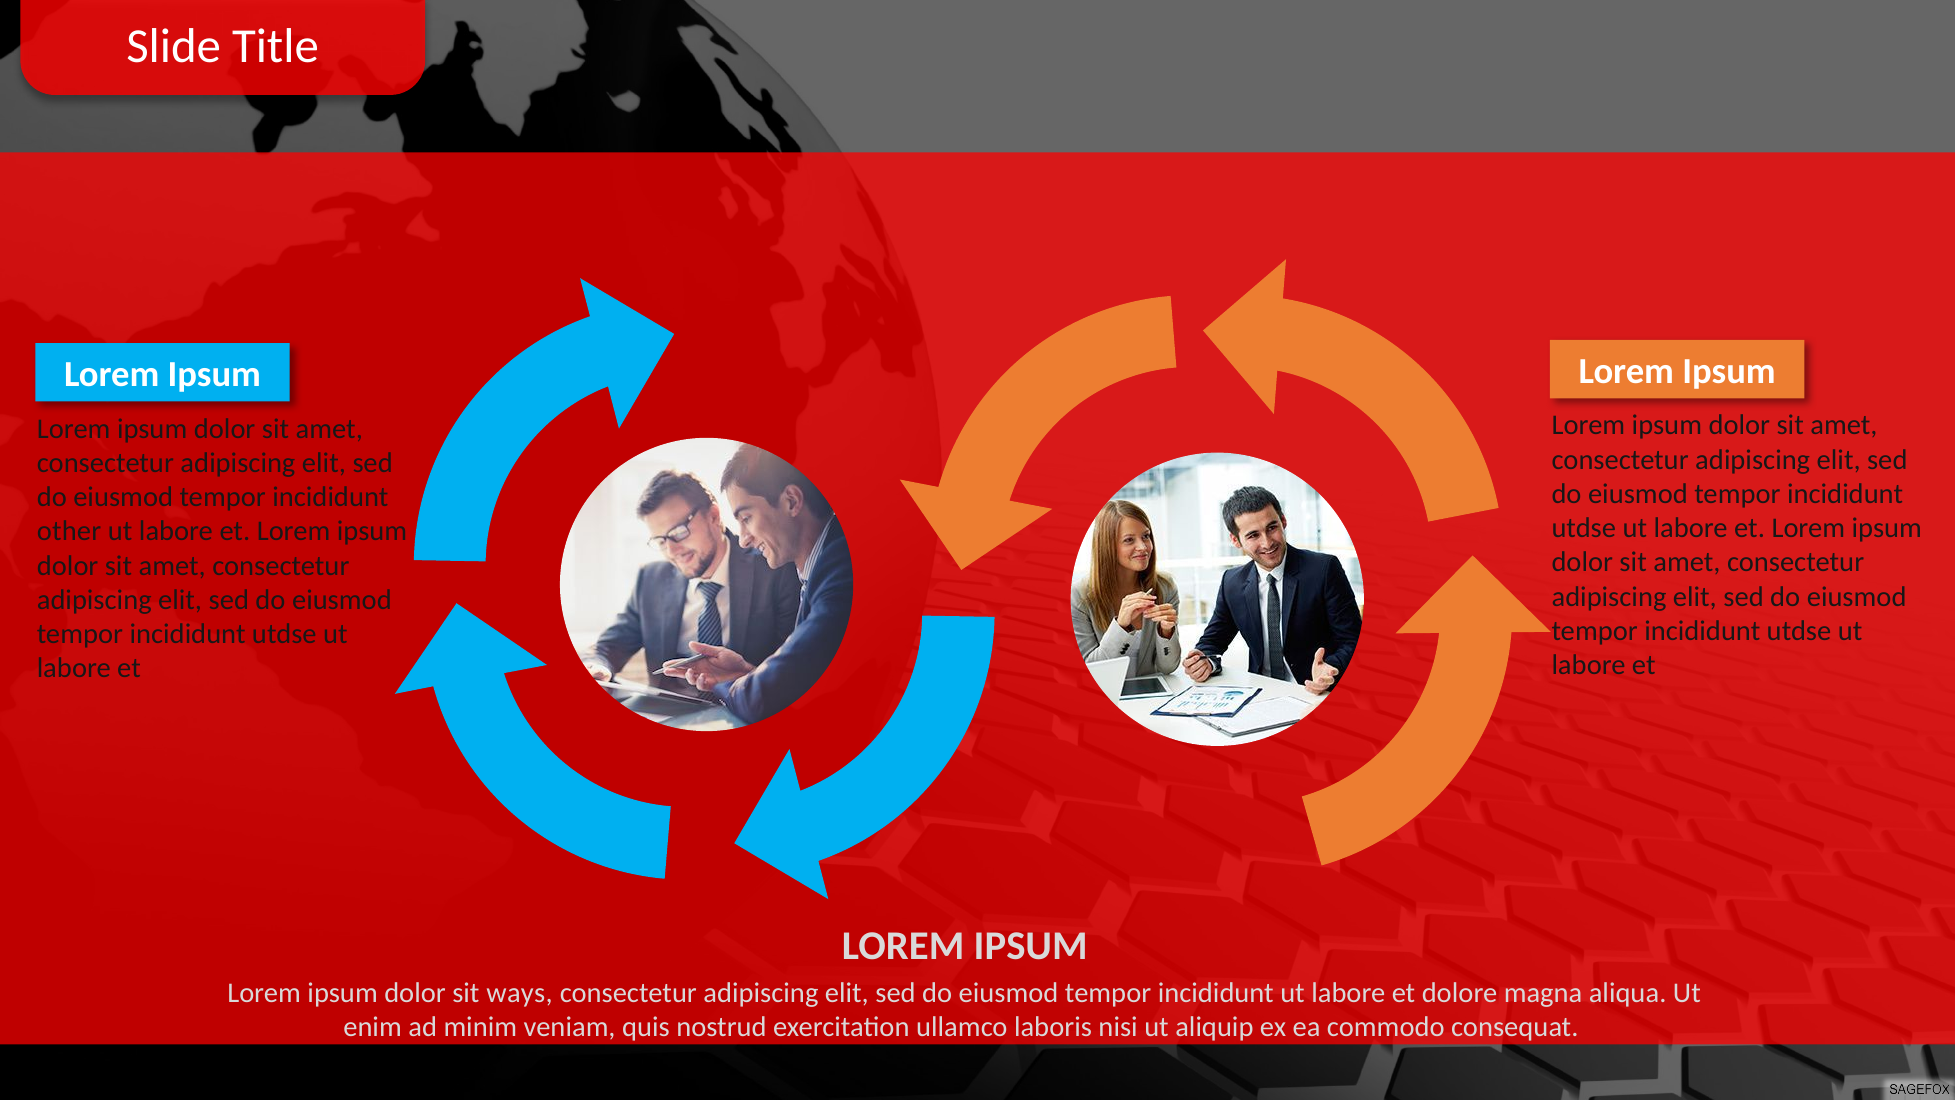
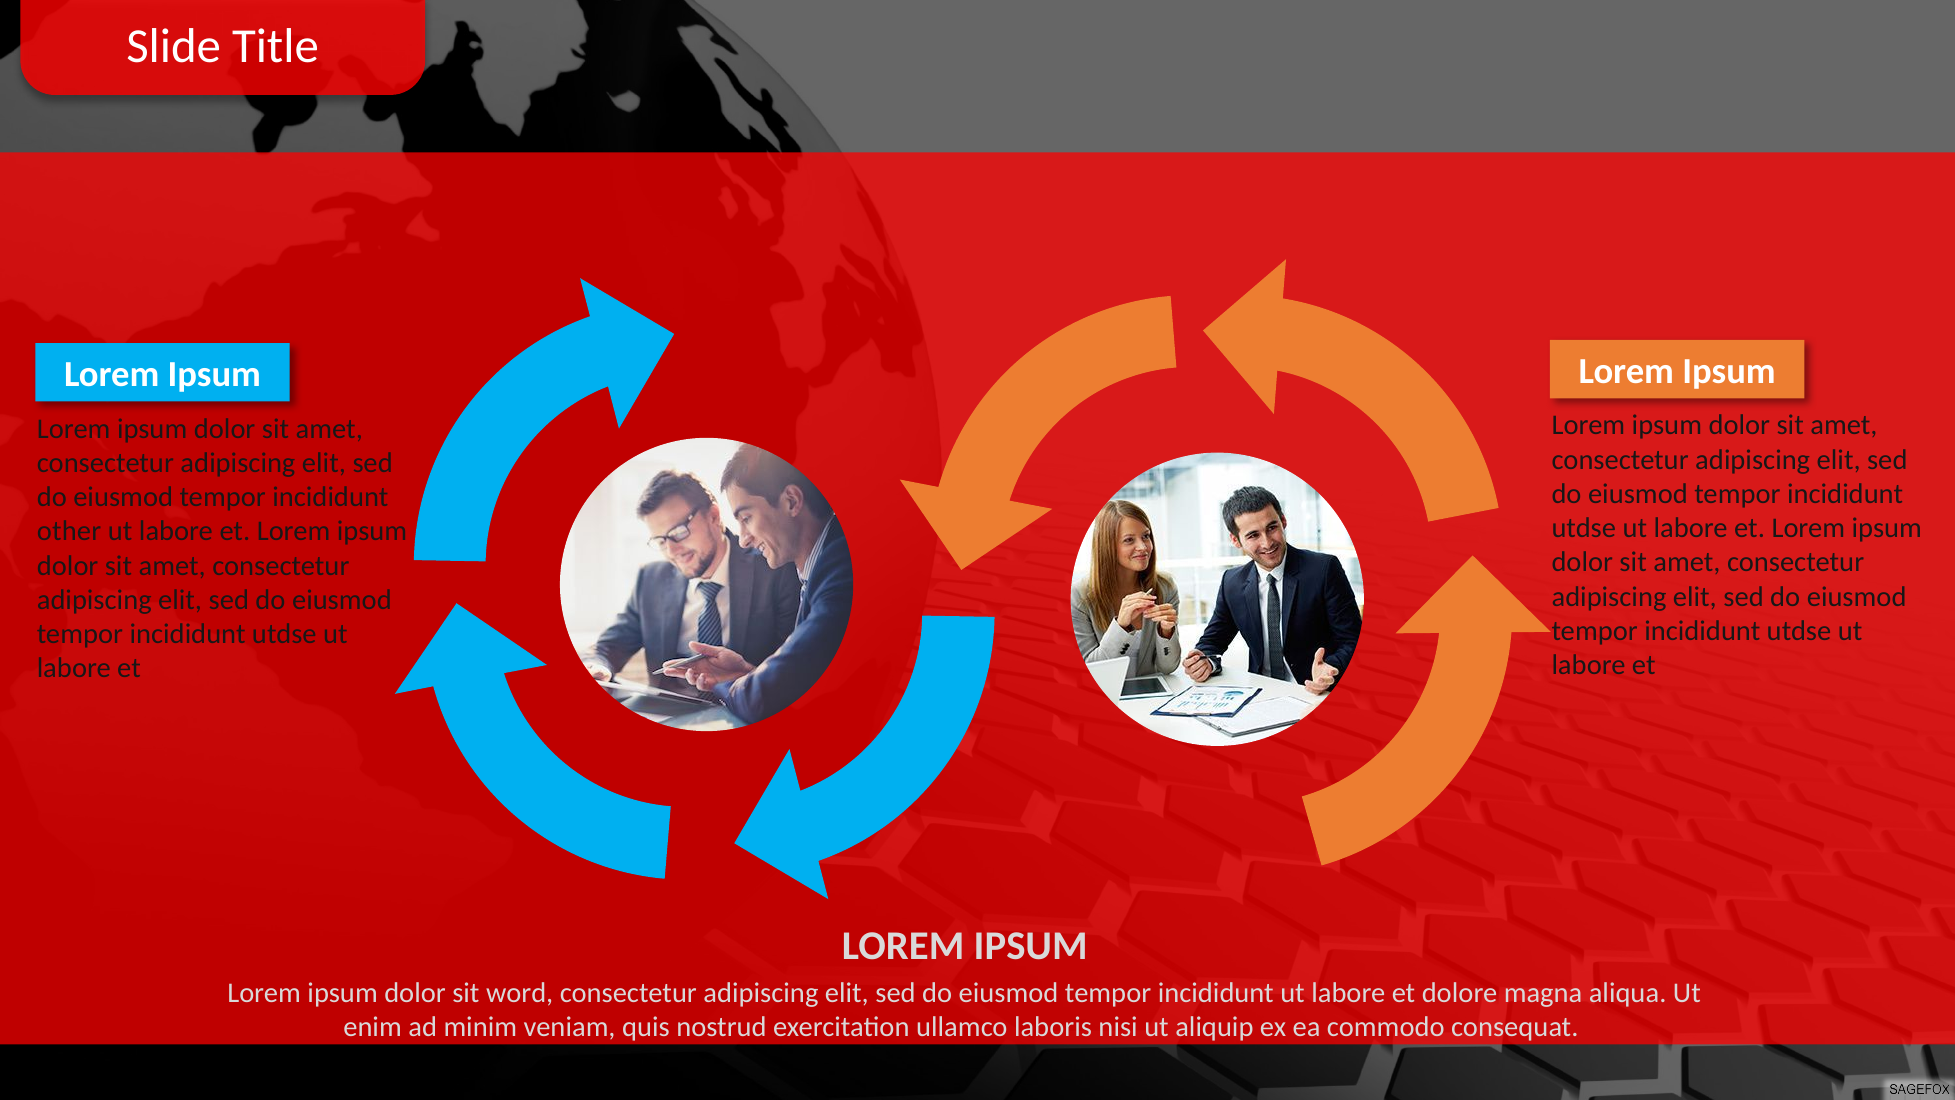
ways: ways -> word (520, 992)
